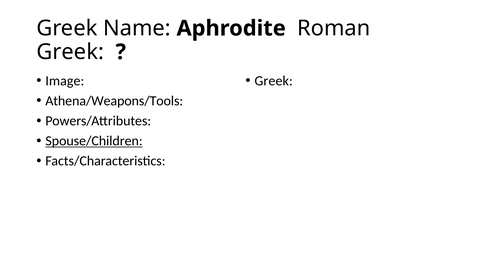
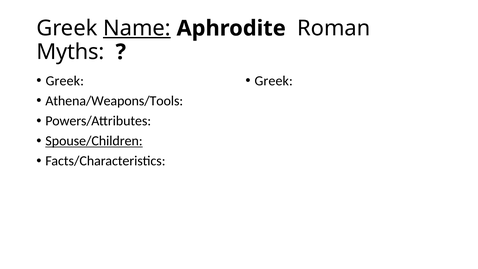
Name underline: none -> present (137, 28)
Greek: Greek -> Myths (70, 52)
Image: Image -> Greek (65, 81)
